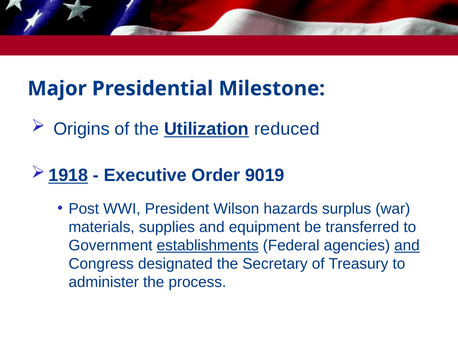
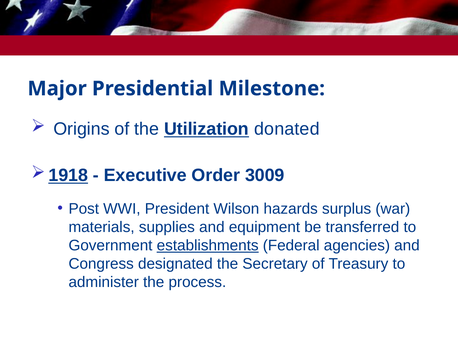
reduced: reduced -> donated (287, 129)
9019: 9019 -> 3009 (265, 175)
and underline: present -> none (407, 245)
